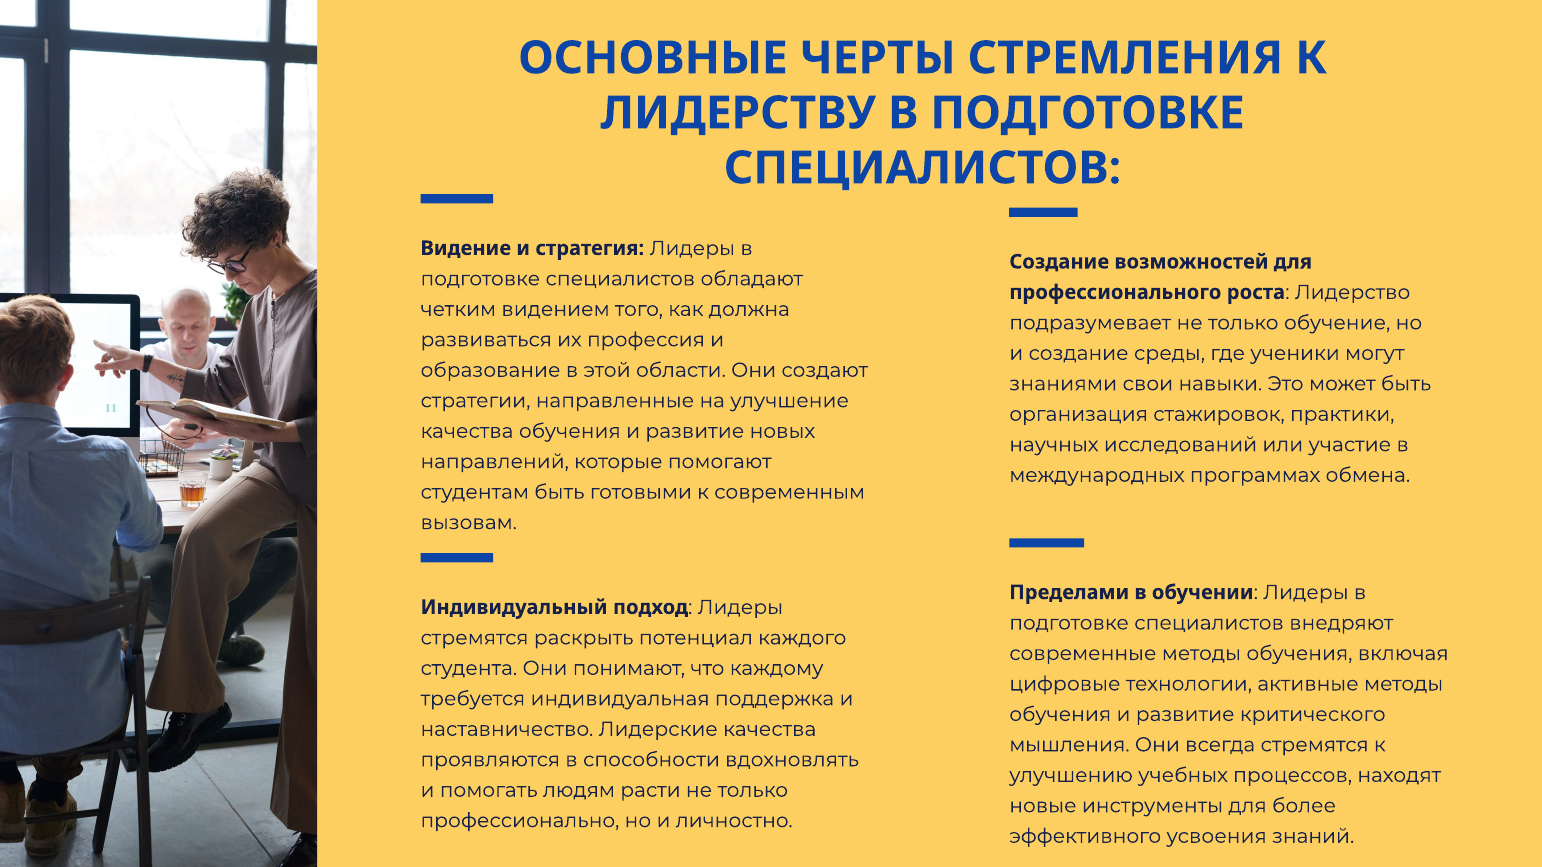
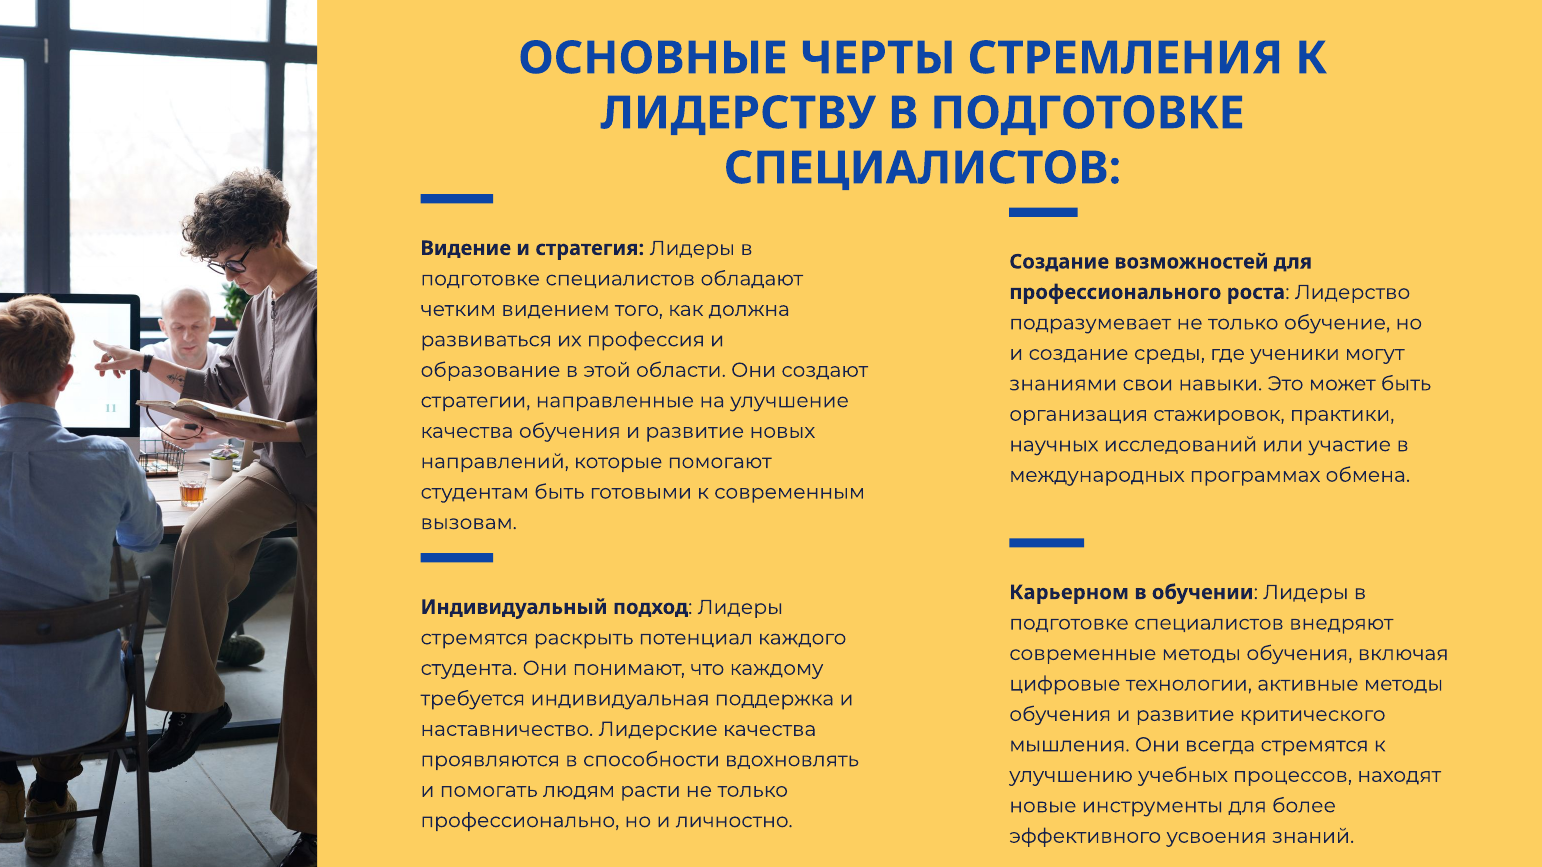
Пределами: Пределами -> Карьерном (1069, 593)
